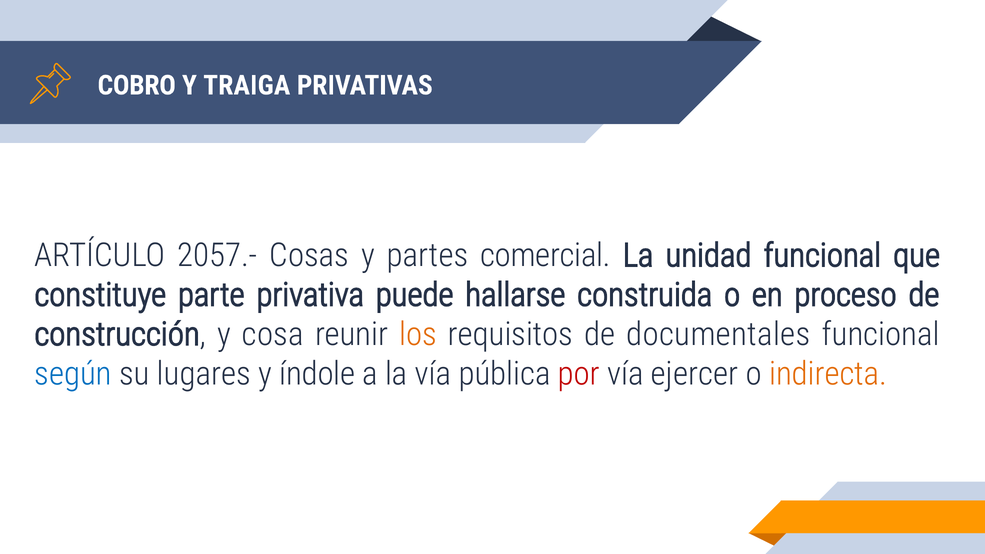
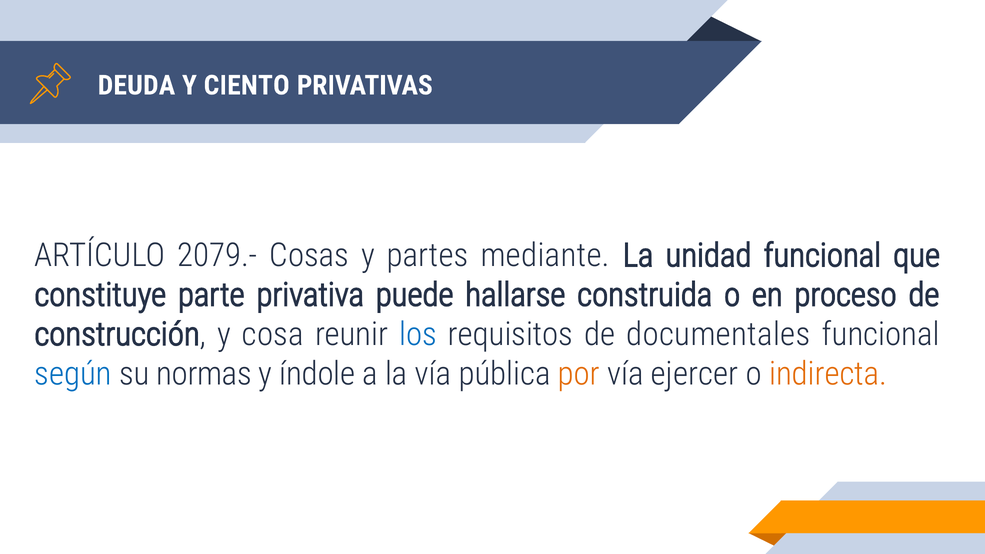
COBRO: COBRO -> DEUDA (136, 85)
TRAIGA: TRAIGA -> CIENTO (247, 85)
2057.-: 2057.- -> 2079.- (217, 256)
comercial: comercial -> mediante (545, 256)
los colour: orange -> blue (418, 334)
lugares: lugares -> normas (204, 374)
por colour: red -> orange (579, 374)
